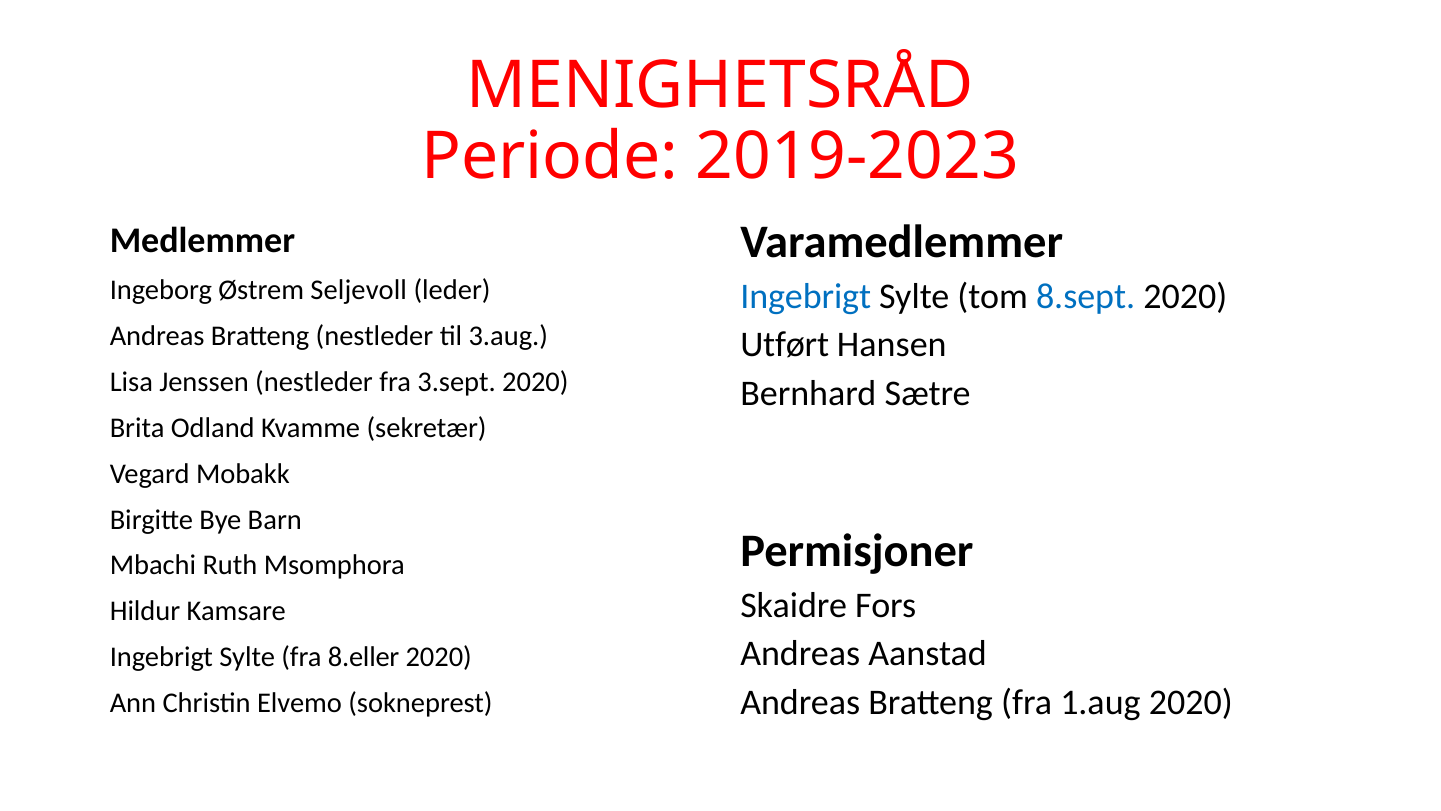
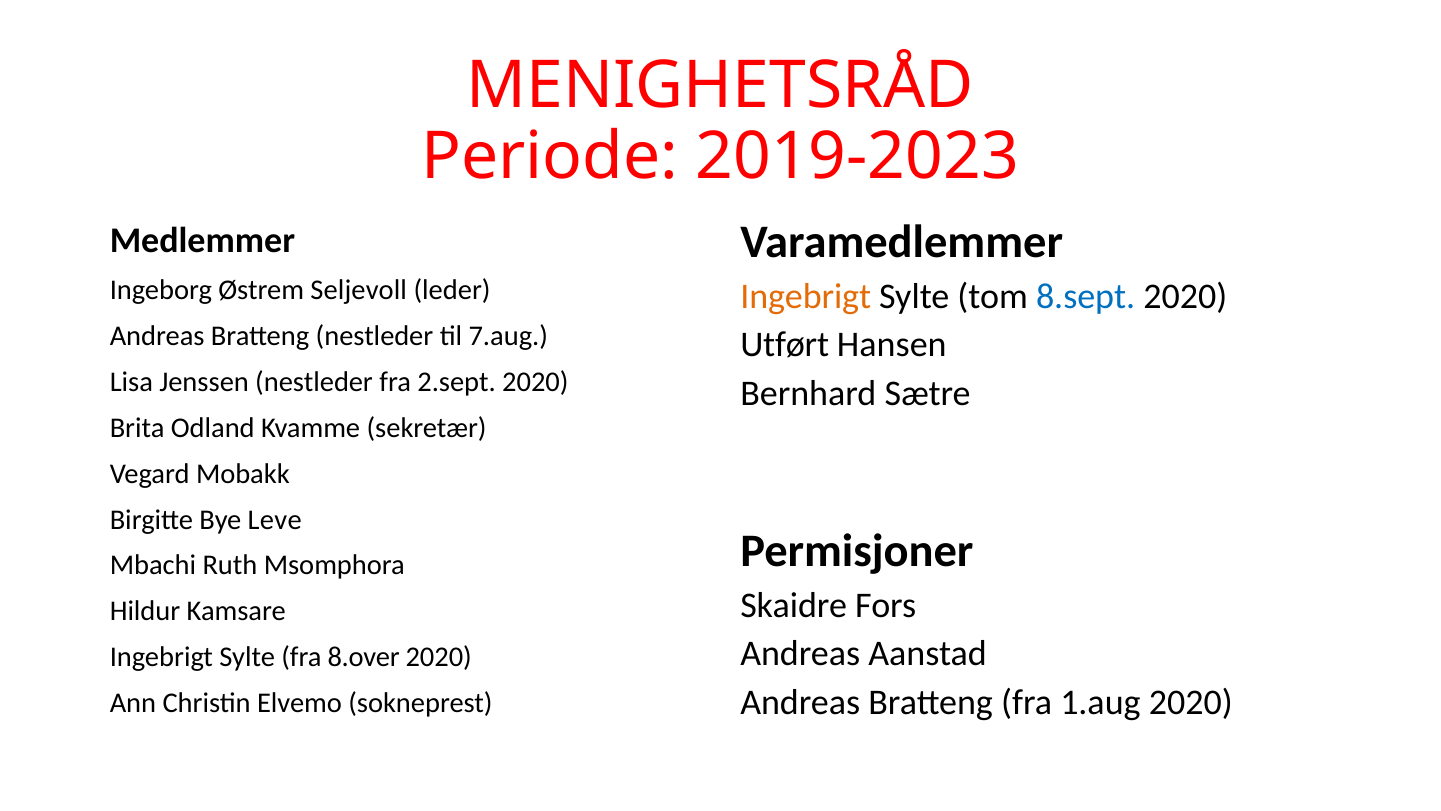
Ingebrigt colour: blue -> orange (806, 296)
3.aug: 3.aug -> 7.aug (508, 336)
3.sept: 3.sept -> 2.sept (457, 382)
Barn: Barn -> Leve (275, 519)
8.eller: 8.eller -> 8.over (364, 657)
